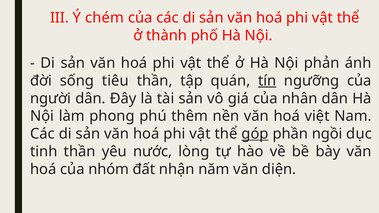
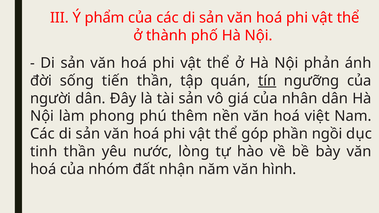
chém: chém -> phẩm (105, 18)
tiêu: tiêu -> tiến (115, 81)
góp underline: present -> none (255, 134)
diện: diện -> hình (279, 169)
